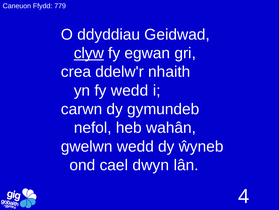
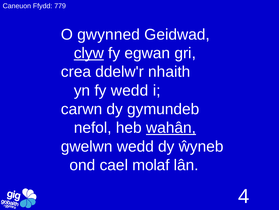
ddyddiau: ddyddiau -> gwynned (109, 34)
wahân underline: none -> present (171, 127)
dwyn: dwyn -> molaf (151, 165)
